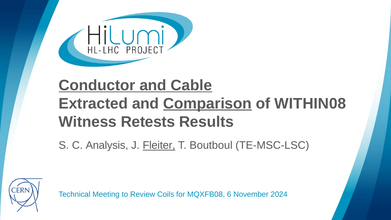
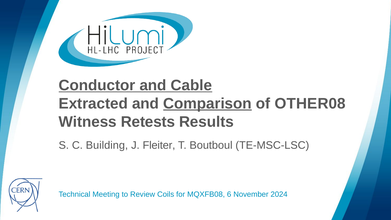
WITHIN08: WITHIN08 -> OTHER08 (310, 103)
Analysis: Analysis -> Building (107, 145)
Fleiter underline: present -> none (159, 145)
